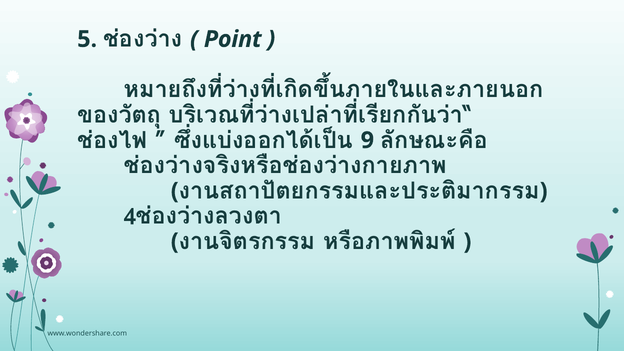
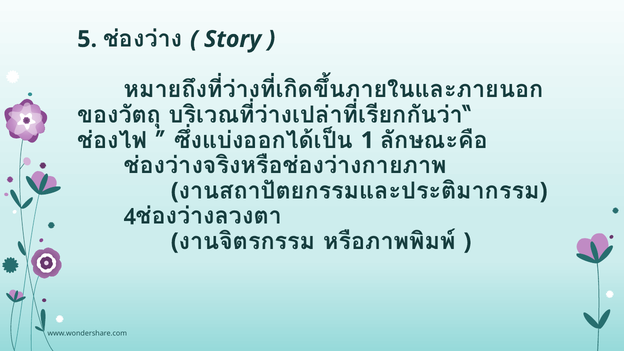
Point: Point -> Story (233, 39)
9: 9 -> 1 (367, 140)
